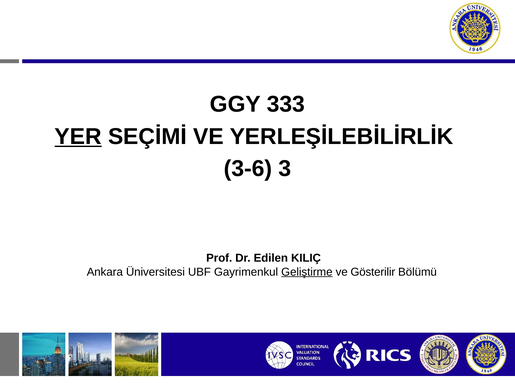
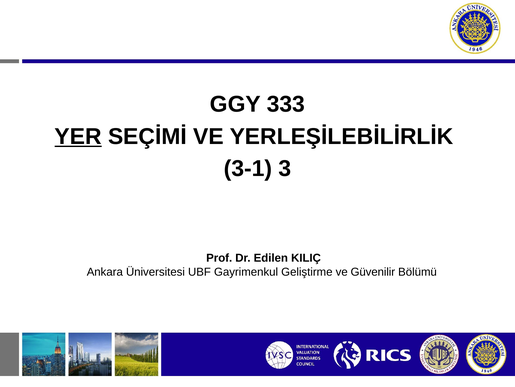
3-6: 3-6 -> 3-1 (248, 168)
Geliştirme underline: present -> none (307, 271)
Gösterilir: Gösterilir -> Güvenilir (373, 271)
